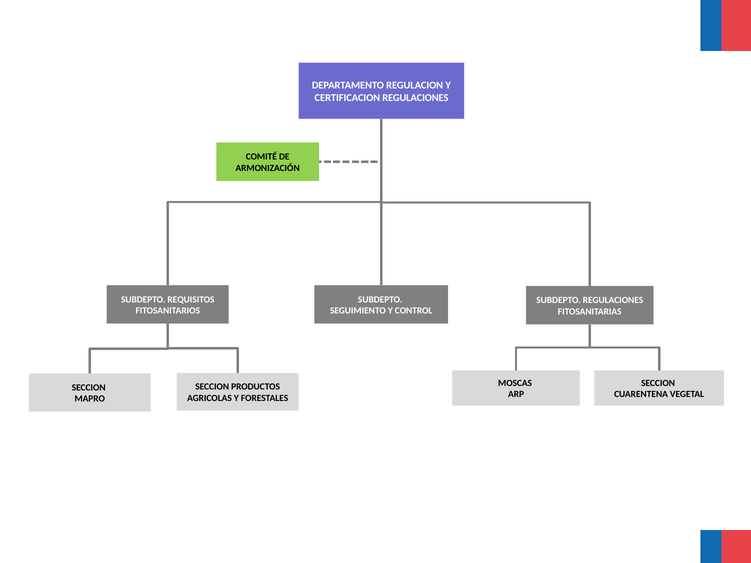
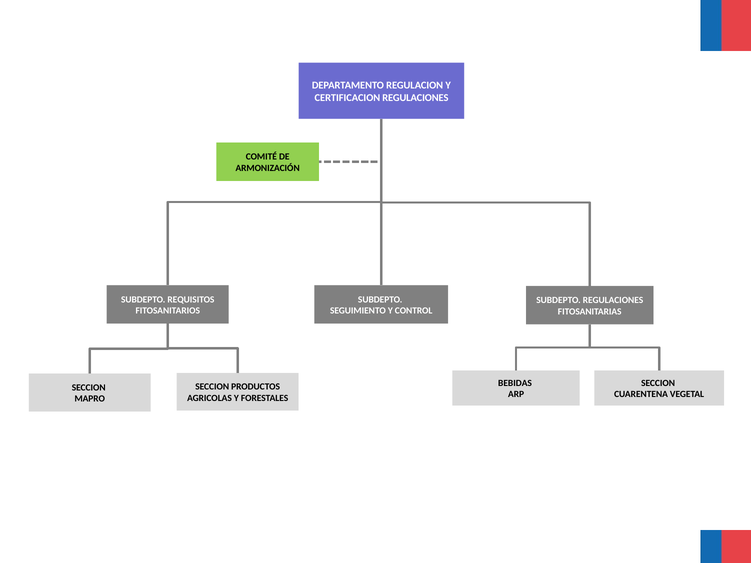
MOSCAS: MOSCAS -> BEBIDAS (515, 383)
